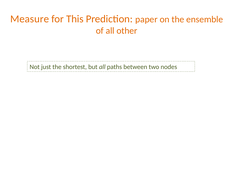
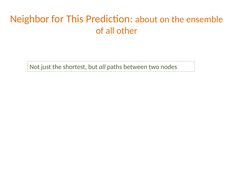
Measure: Measure -> Neighbor (30, 19)
paper: paper -> about (146, 19)
